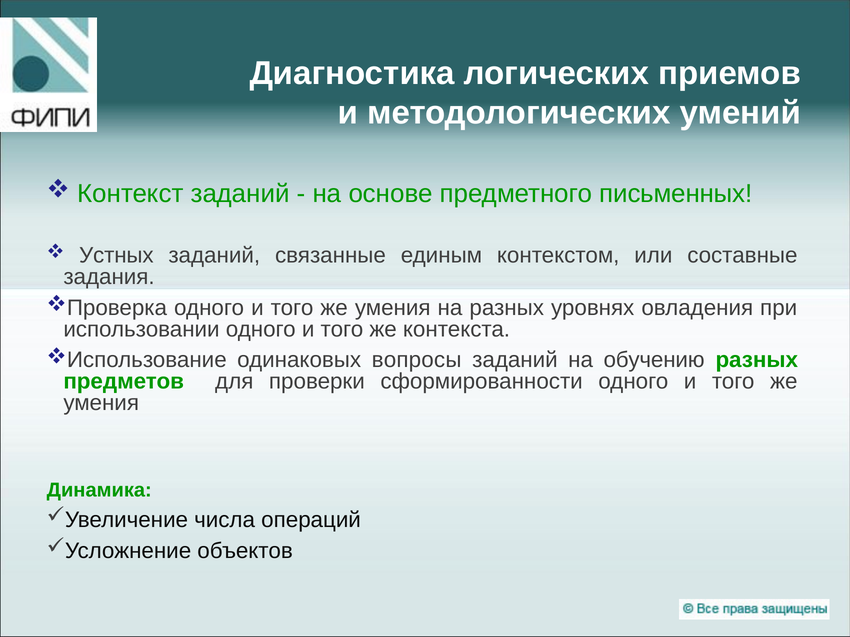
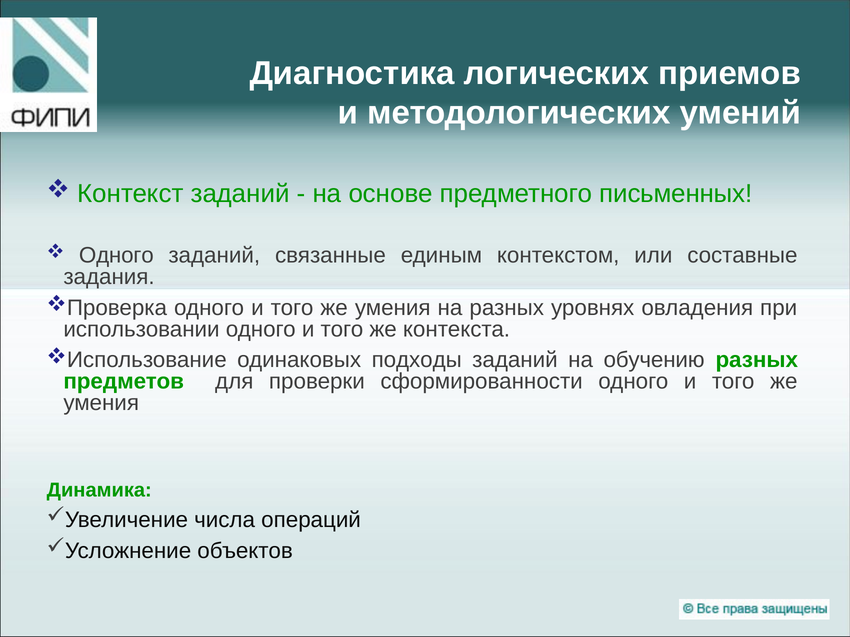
Устных: Устных -> Одного (116, 255)
вопросы: вопросы -> подходы (417, 360)
